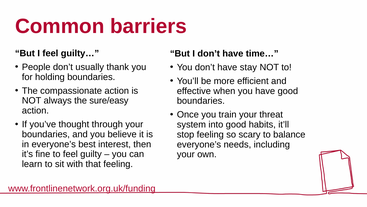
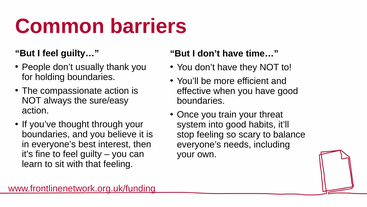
stay: stay -> they (248, 67)
